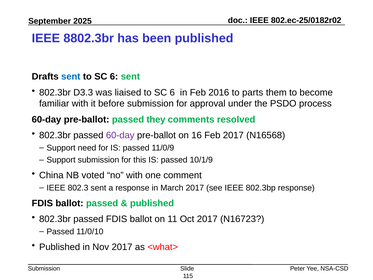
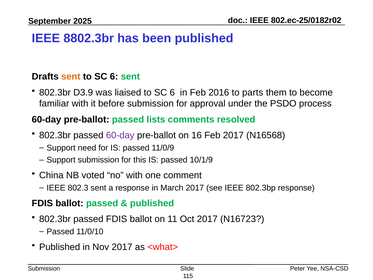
sent colour: blue -> orange (71, 77)
D3.3: D3.3 -> D3.9 (83, 92)
they: they -> lists (156, 119)
